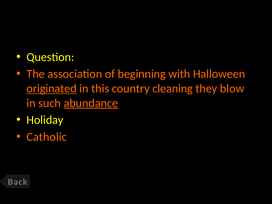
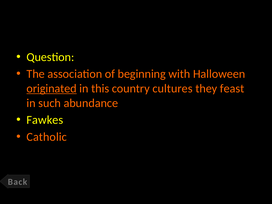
cleaning: cleaning -> cultures (173, 89)
blow: blow -> feast (232, 89)
abundance underline: present -> none (91, 103)
Holiday: Holiday -> Fawkes (45, 120)
